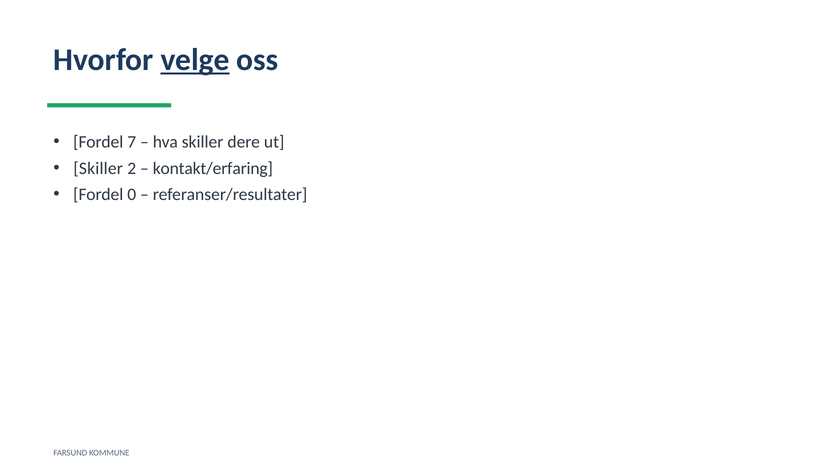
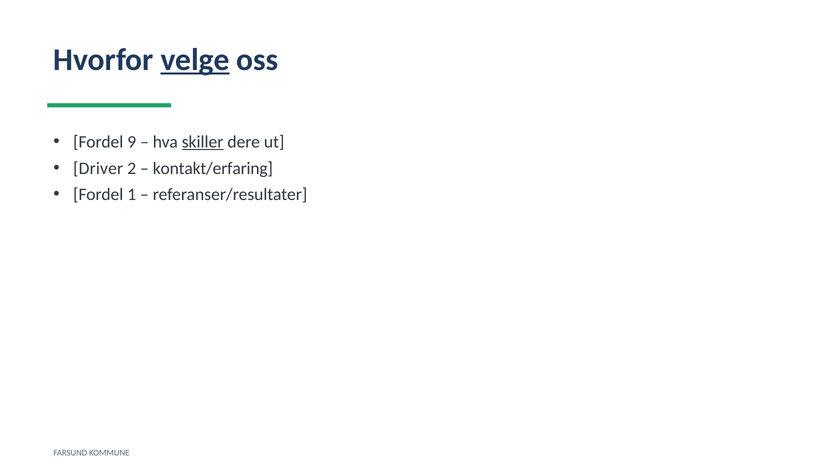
7: 7 -> 9 (132, 142)
skiller underline: none -> present (203, 142)
Skiller: Skiller -> Driver (98, 169)
0: 0 -> 1 (132, 195)
